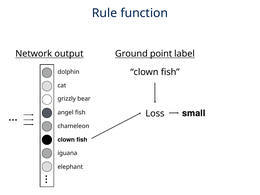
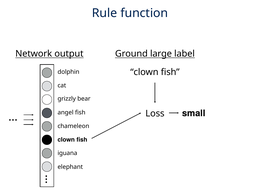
point: point -> large (161, 54)
